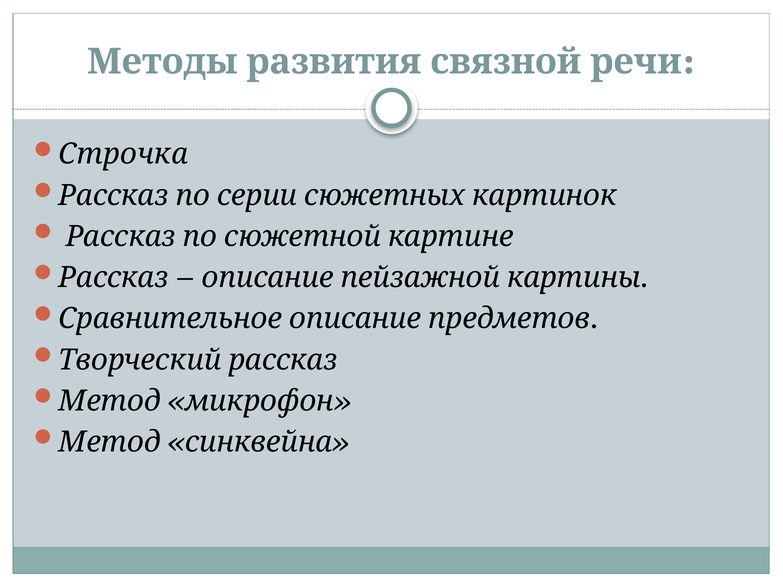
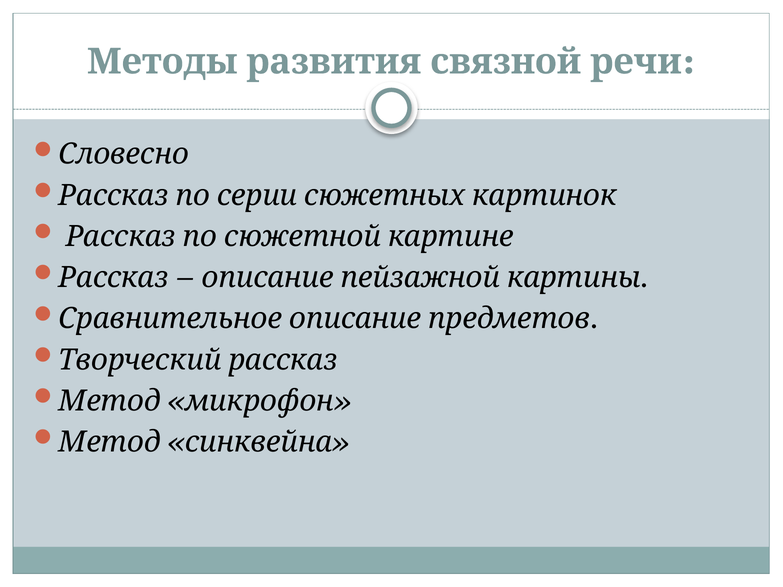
Строчка: Строчка -> Словесно (124, 154)
